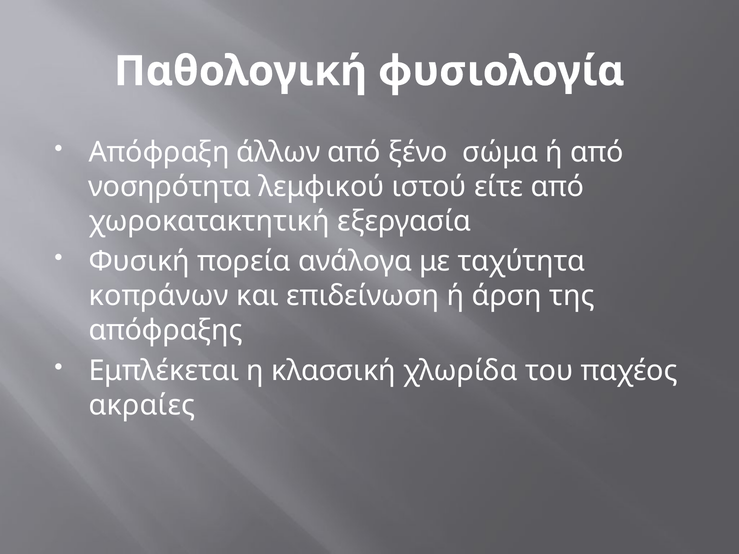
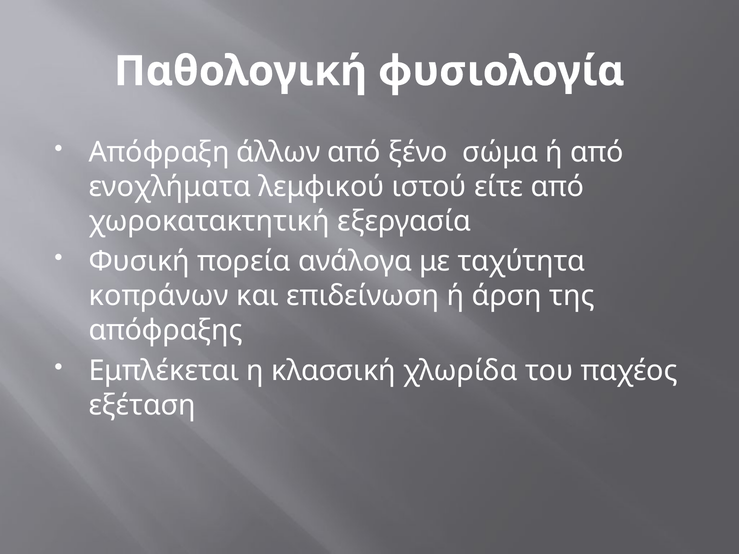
νοσηρότητα: νοσηρότητα -> ενοχλήματα (170, 187)
ακραίες: ακραίες -> εξέταση (142, 405)
